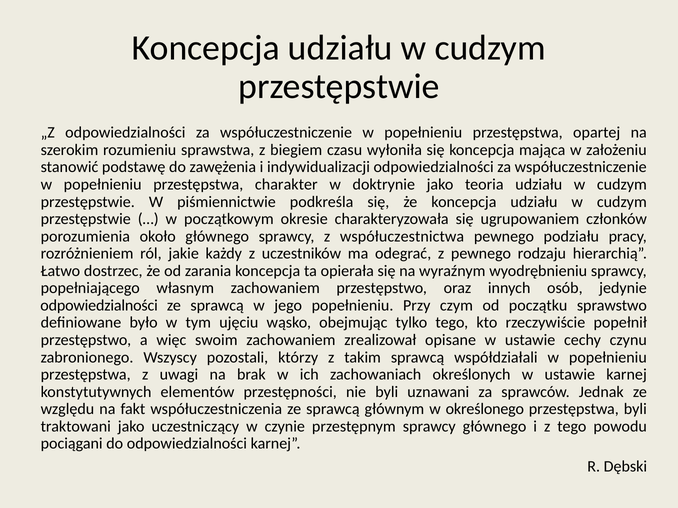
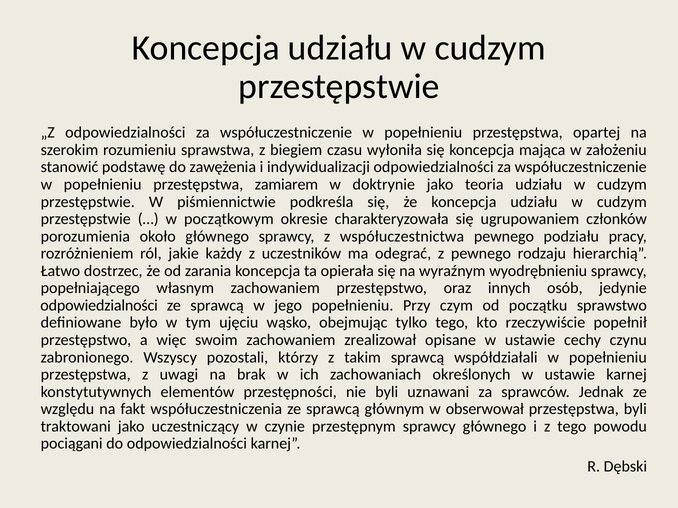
charakter: charakter -> zamiarem (286, 185)
określonego: określonego -> obserwował (485, 410)
